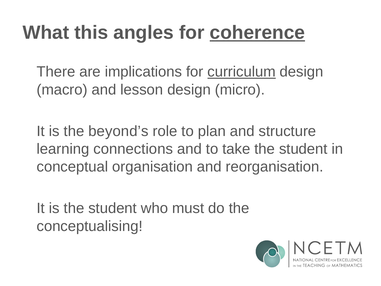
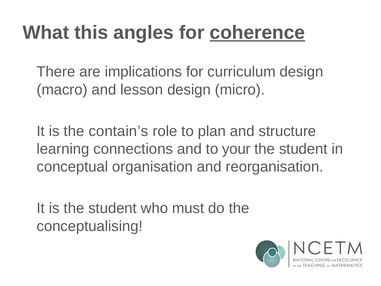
curriculum underline: present -> none (242, 72)
beyond’s: beyond’s -> contain’s (118, 131)
take: take -> your (236, 149)
